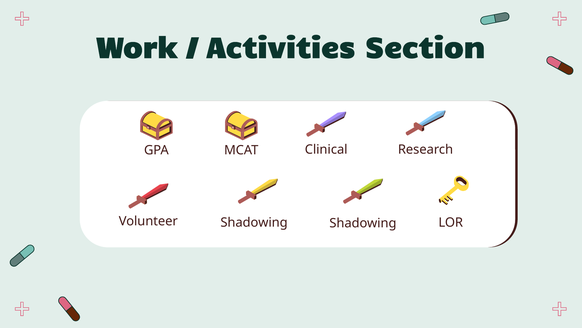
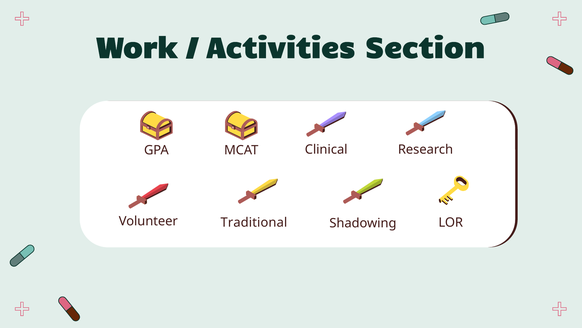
Volunteer Shadowing: Shadowing -> Traditional (254, 222)
